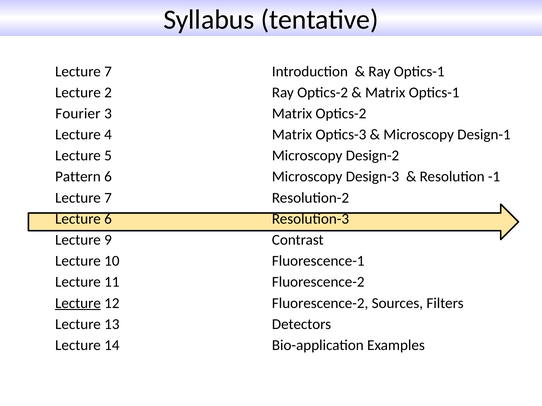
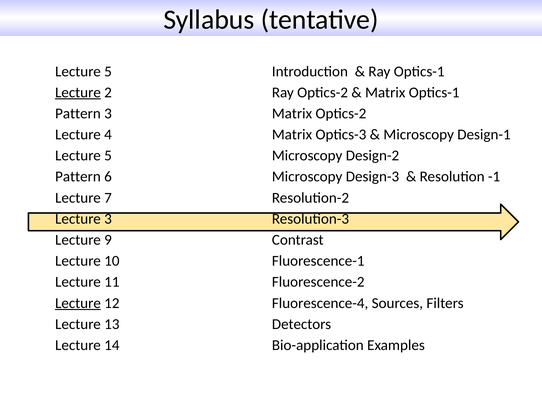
7: 7 -> 5 (108, 72)
Lecture underline: none -> present (78, 93)
Fourier: Fourier -> Pattern (78, 114)
Lecture 6: 6 -> 3 (108, 219)
12 Fluorescence-2: Fluorescence-2 -> Fluorescence-4 (320, 303)
